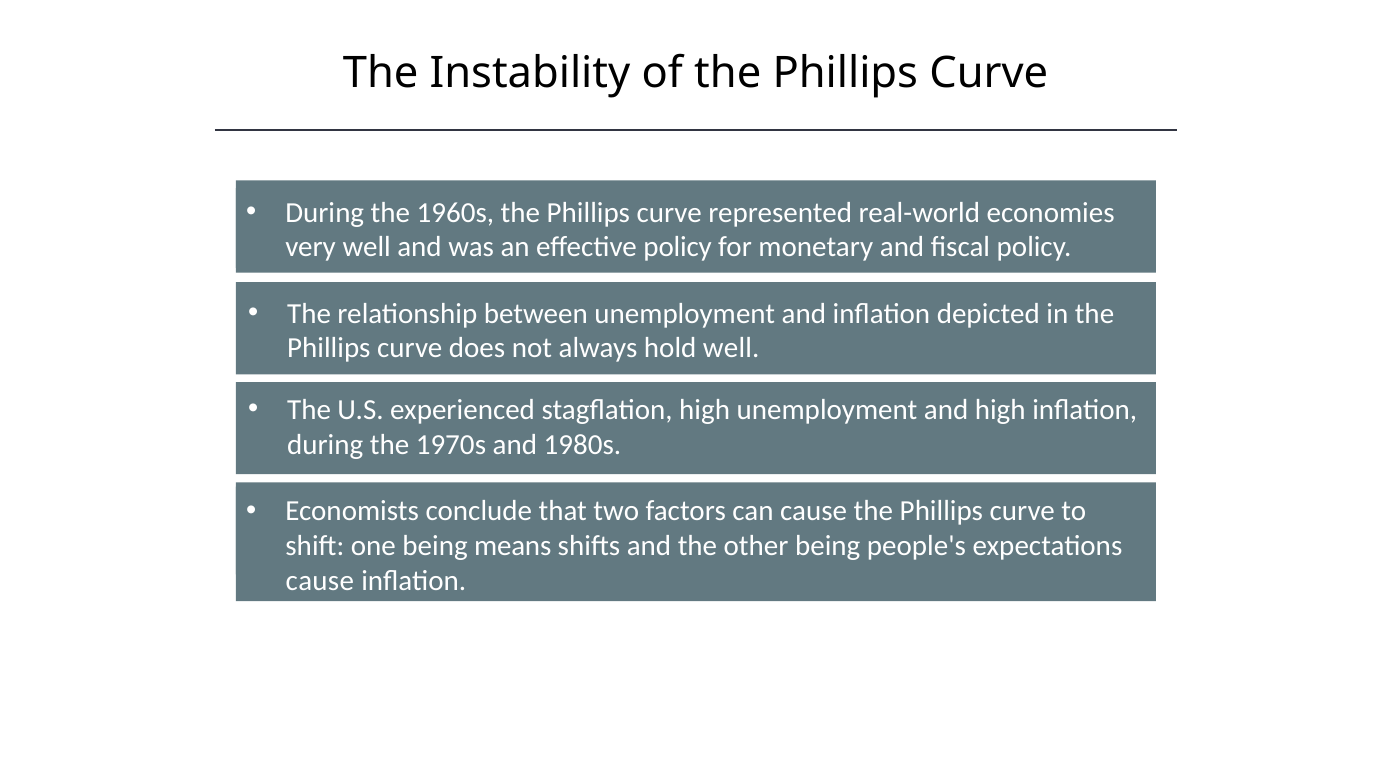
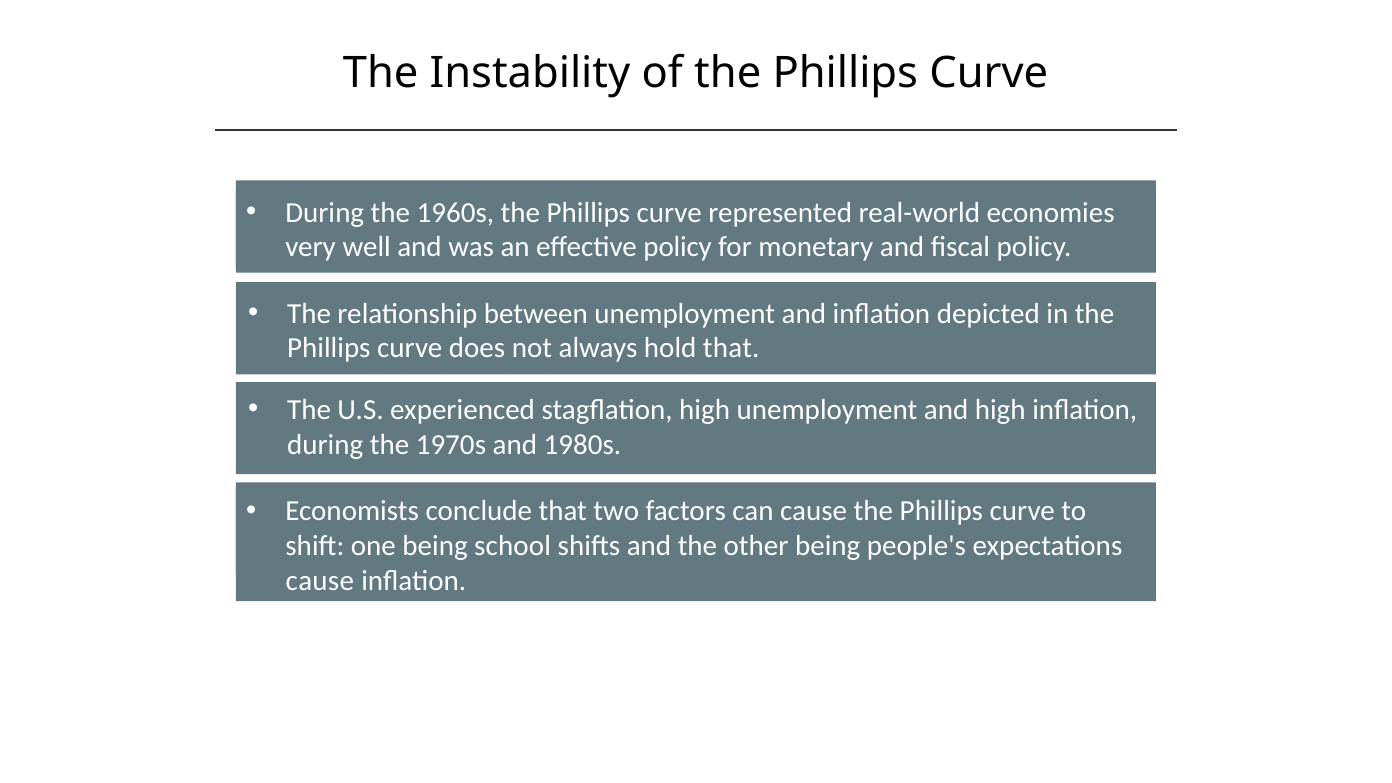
hold well: well -> that (731, 348)
means: means -> school (513, 546)
